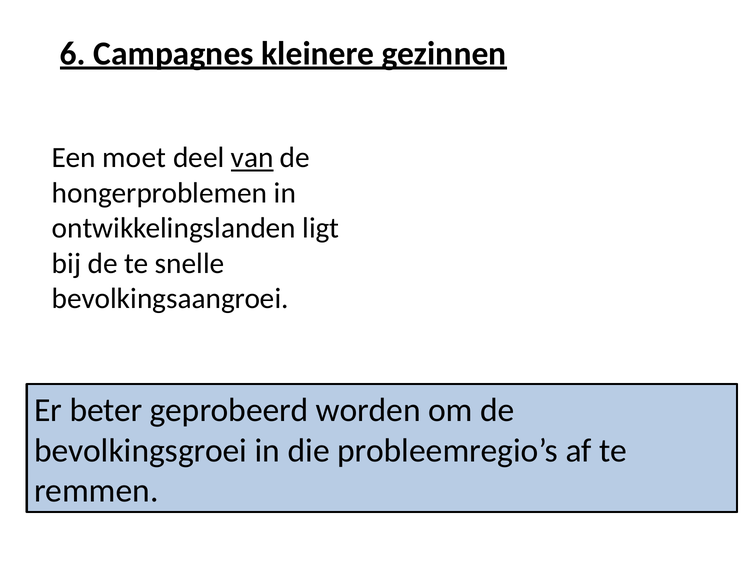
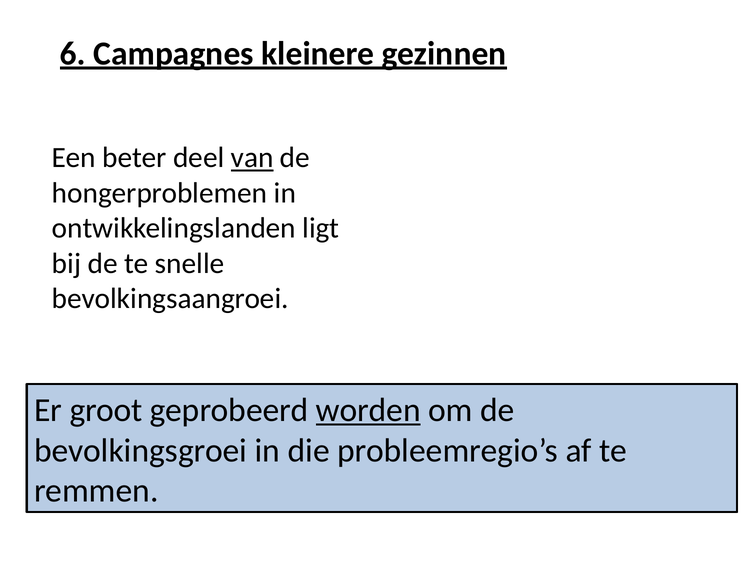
moet: moet -> beter (134, 158)
beter: beter -> groot (106, 410)
worden underline: none -> present (368, 410)
